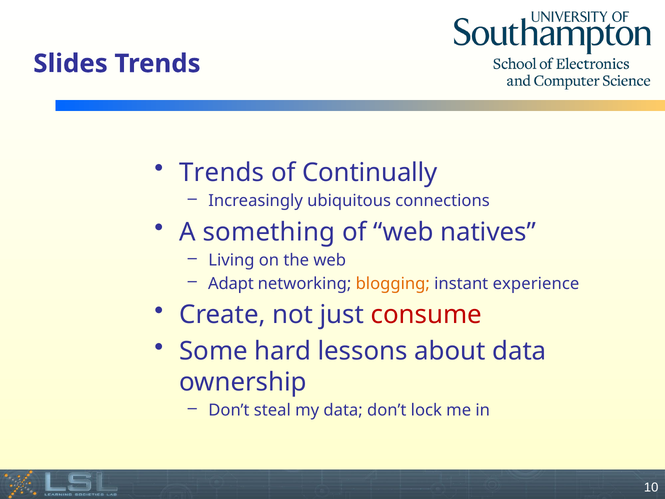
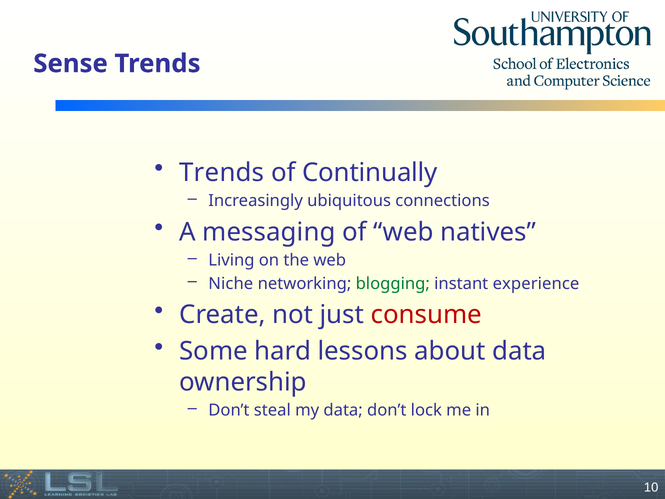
Slides: Slides -> Sense (71, 64)
something: something -> messaging (269, 232)
Adapt: Adapt -> Niche (231, 283)
blogging colour: orange -> green (393, 283)
